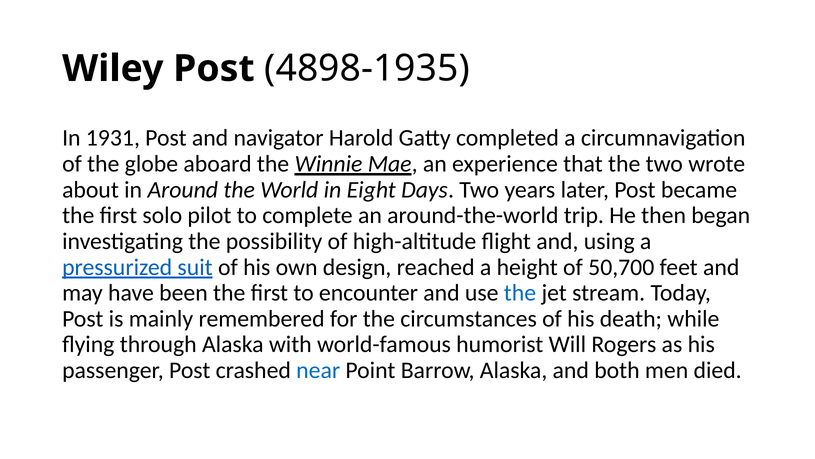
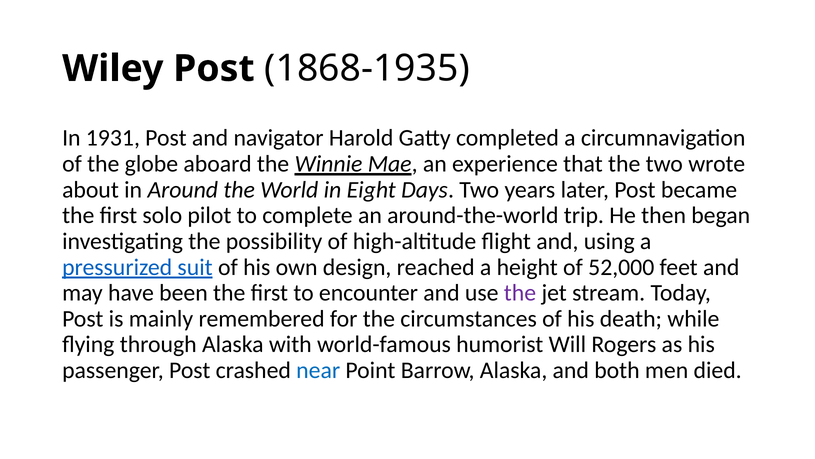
4898-1935: 4898-1935 -> 1868-1935 (367, 68)
50,700: 50,700 -> 52,000 (621, 267)
the colour: blue -> purple (520, 293)
